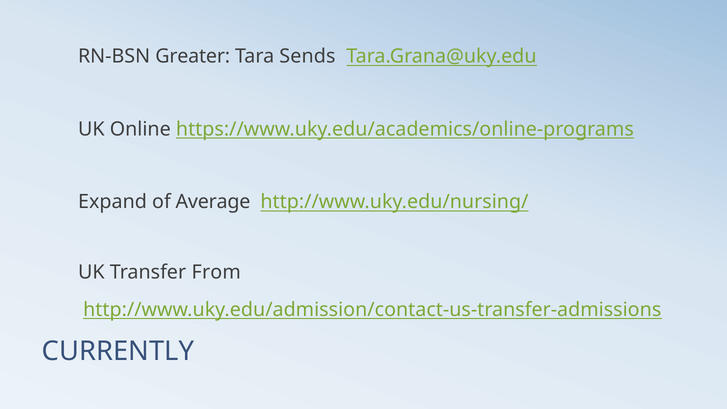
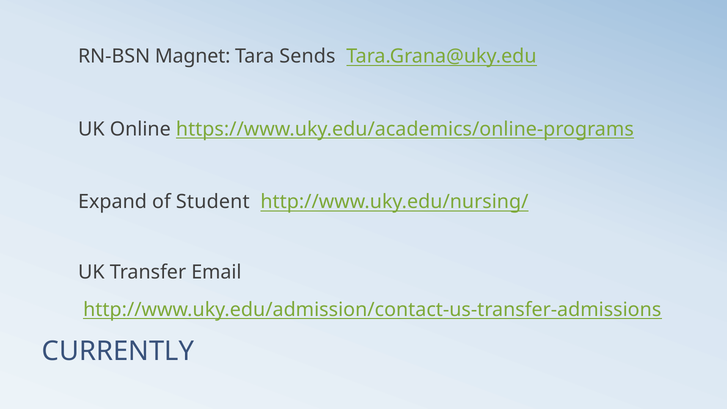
Greater: Greater -> Magnet (193, 57)
Average: Average -> Student (213, 202)
From: From -> Email (216, 272)
